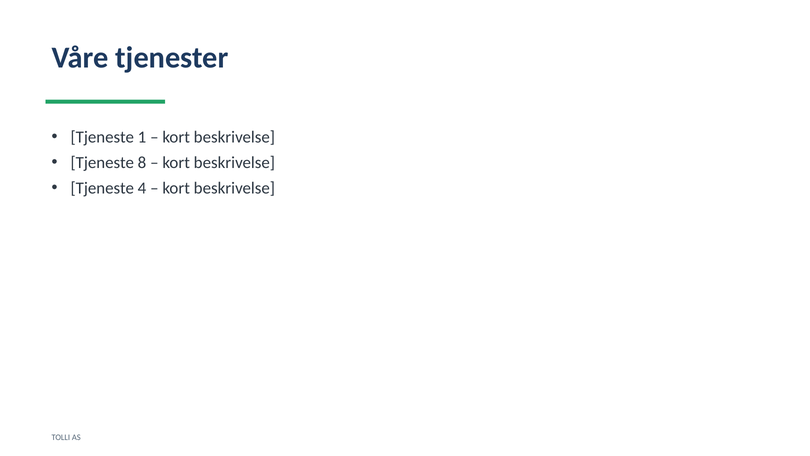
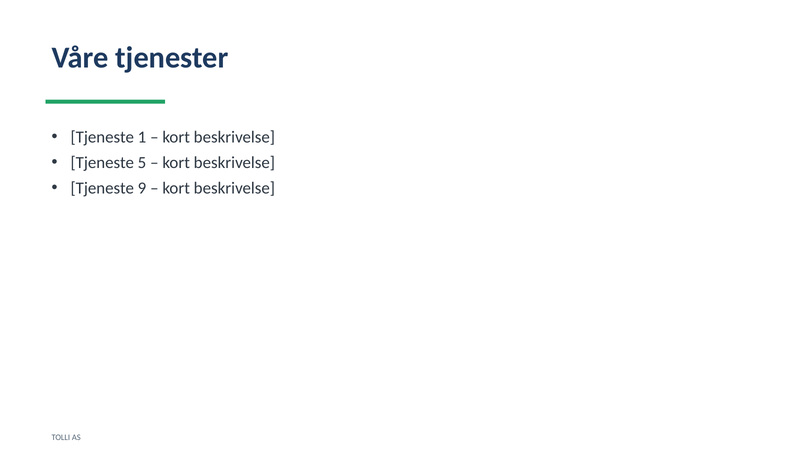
8: 8 -> 5 (142, 163)
4: 4 -> 9 (142, 188)
